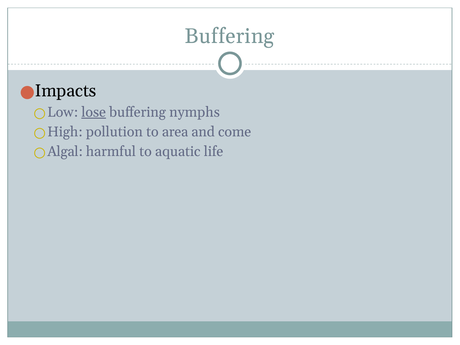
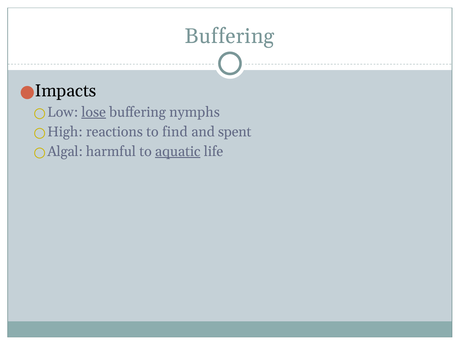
pollution: pollution -> reactions (114, 132)
area: area -> find (175, 132)
come: come -> spent (235, 132)
aquatic underline: none -> present (178, 151)
